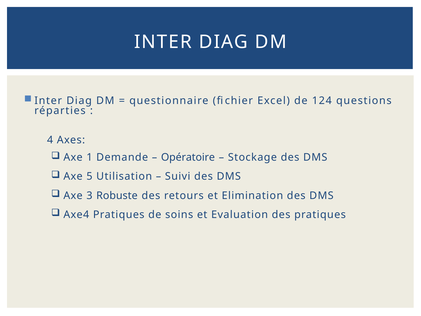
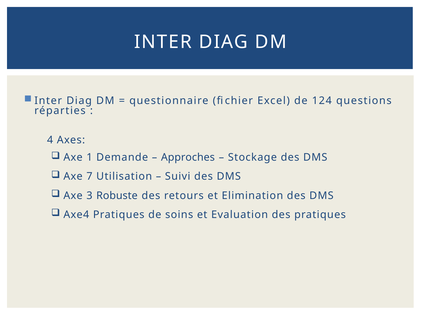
Opératoire: Opératoire -> Approches (188, 157)
5: 5 -> 7 (89, 176)
